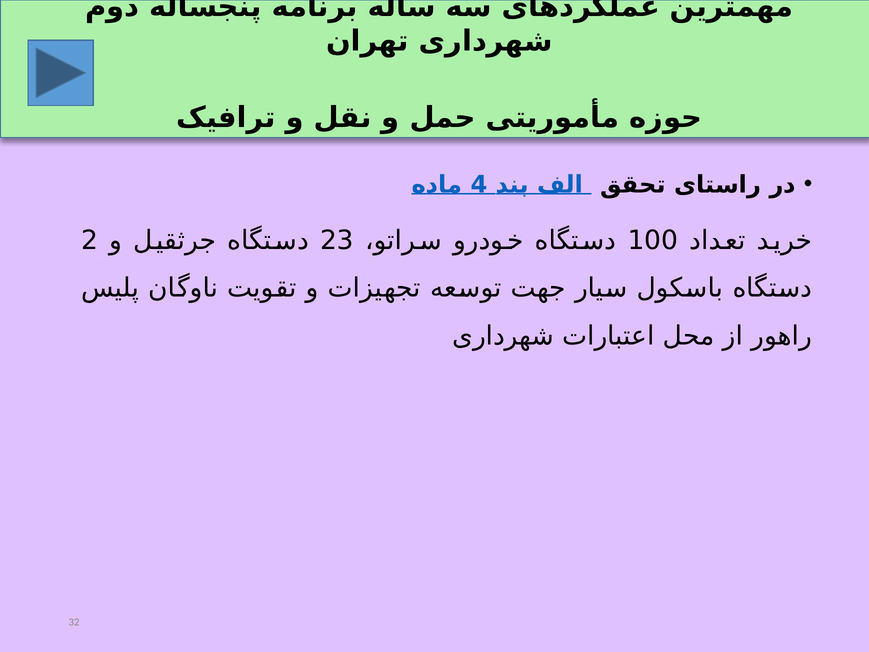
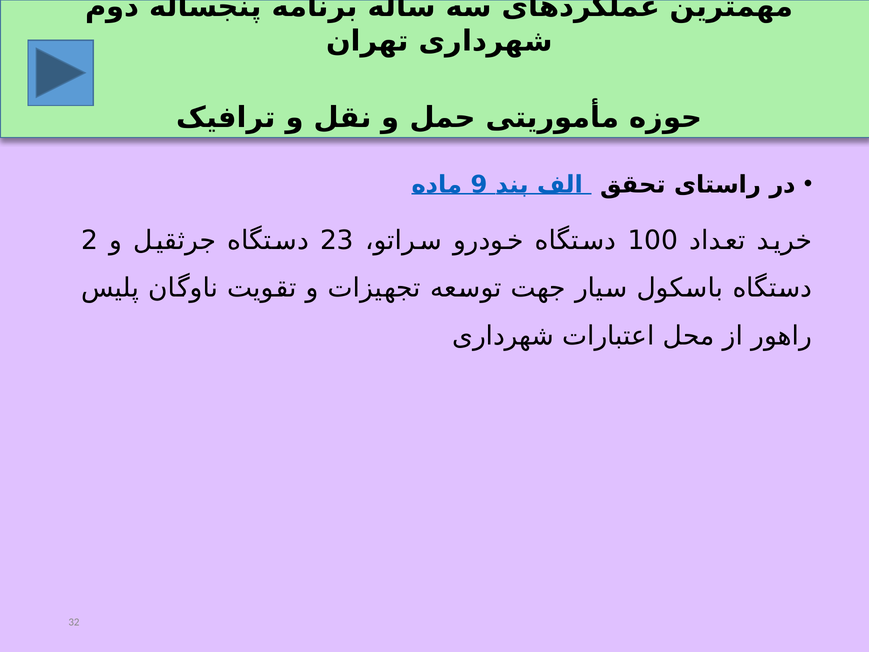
4: 4 -> 9 (479, 185)
